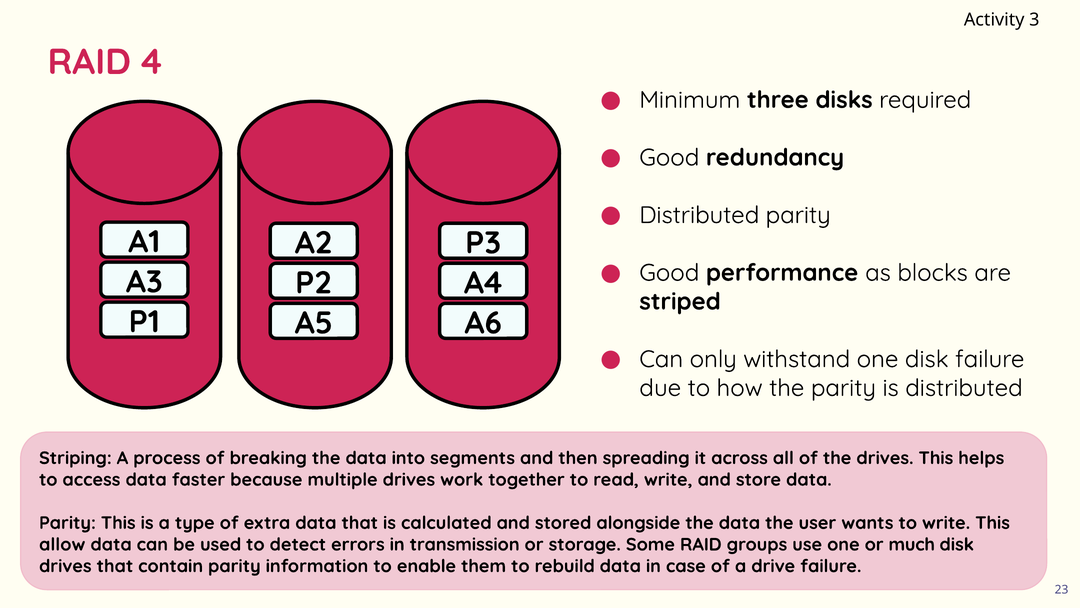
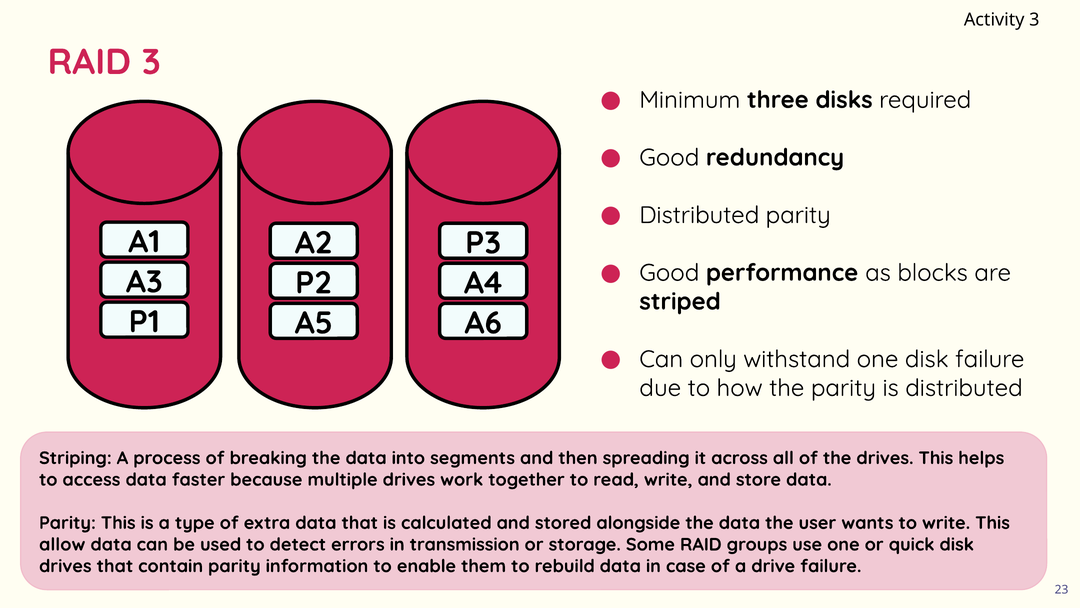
RAID 4: 4 -> 3 (151, 62)
much: much -> quick (912, 544)
